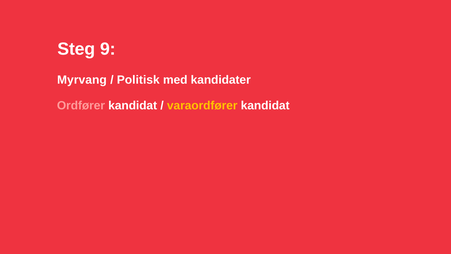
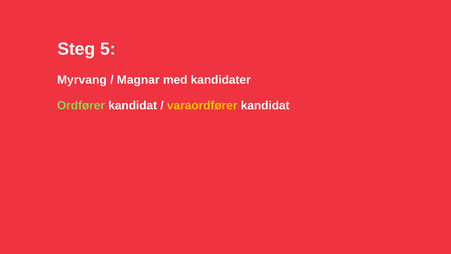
9: 9 -> 5 (108, 49)
Politisk: Politisk -> Magnar (138, 80)
Ordfører colour: pink -> light green (81, 106)
